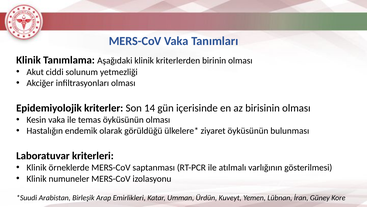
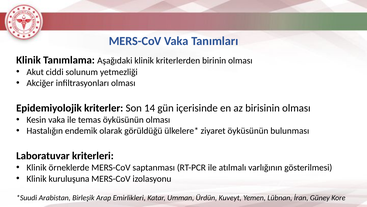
numuneler: numuneler -> kuruluşuna (69, 178)
